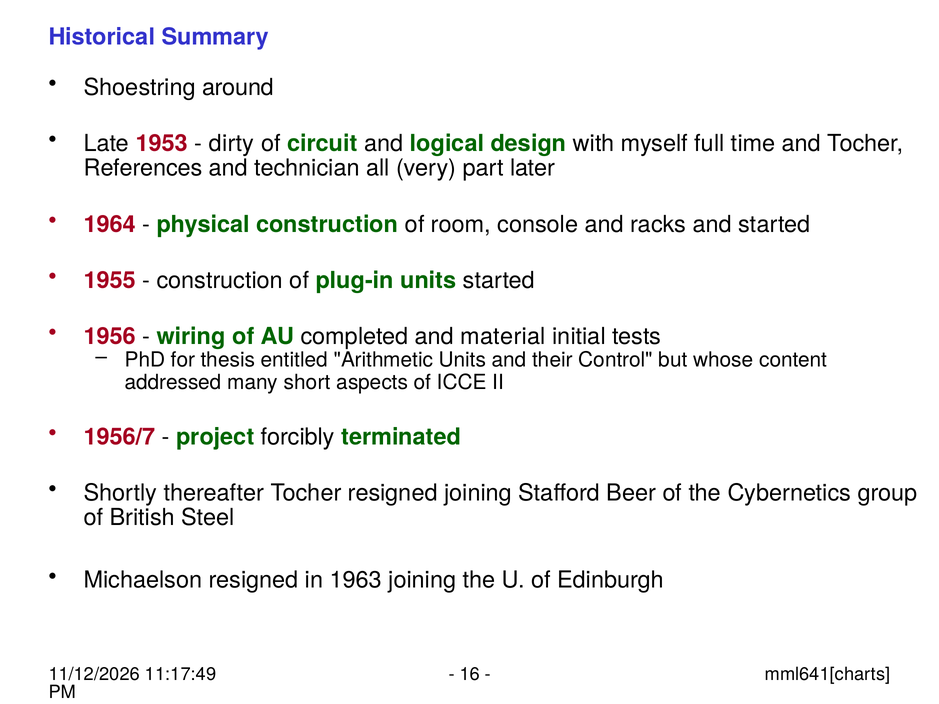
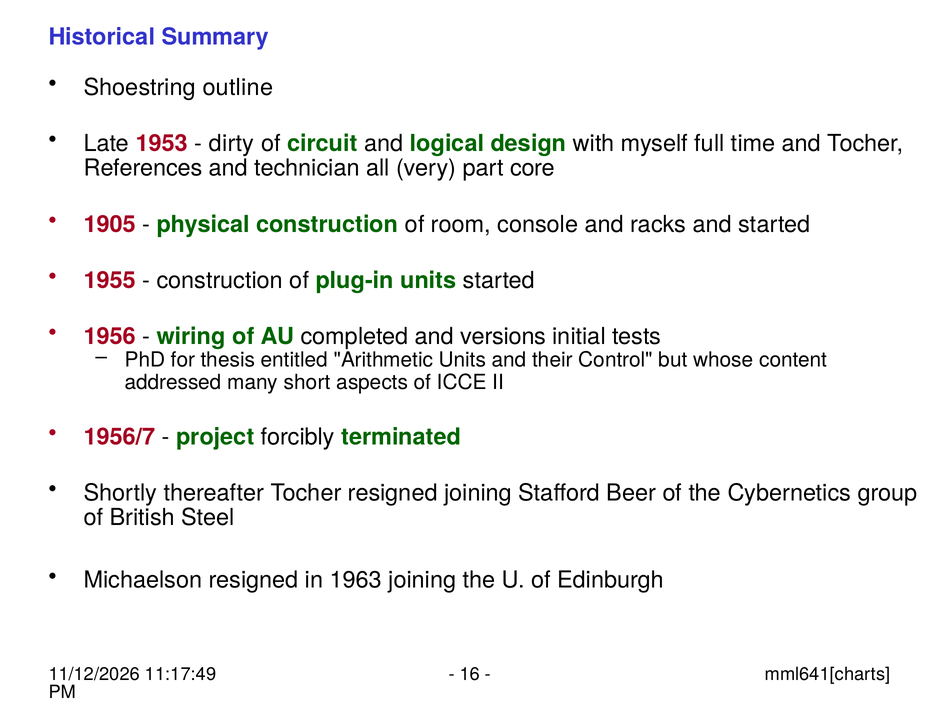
around: around -> outline (238, 87)
later: later -> core (533, 168)
1964: 1964 -> 1905 (110, 224)
material: material -> versions (503, 337)
